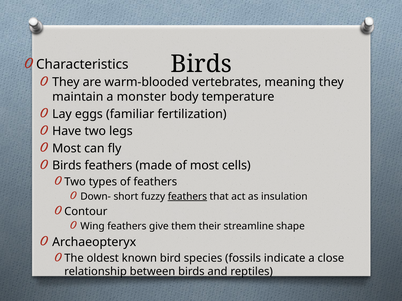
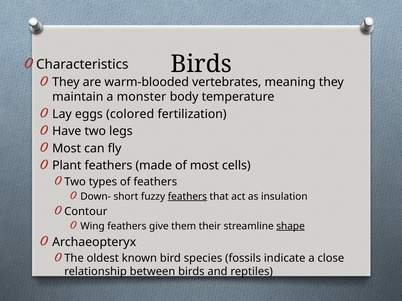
familiar: familiar -> colored (130, 114)
Birds: Birds -> Plant (67, 166)
shape underline: none -> present (291, 226)
